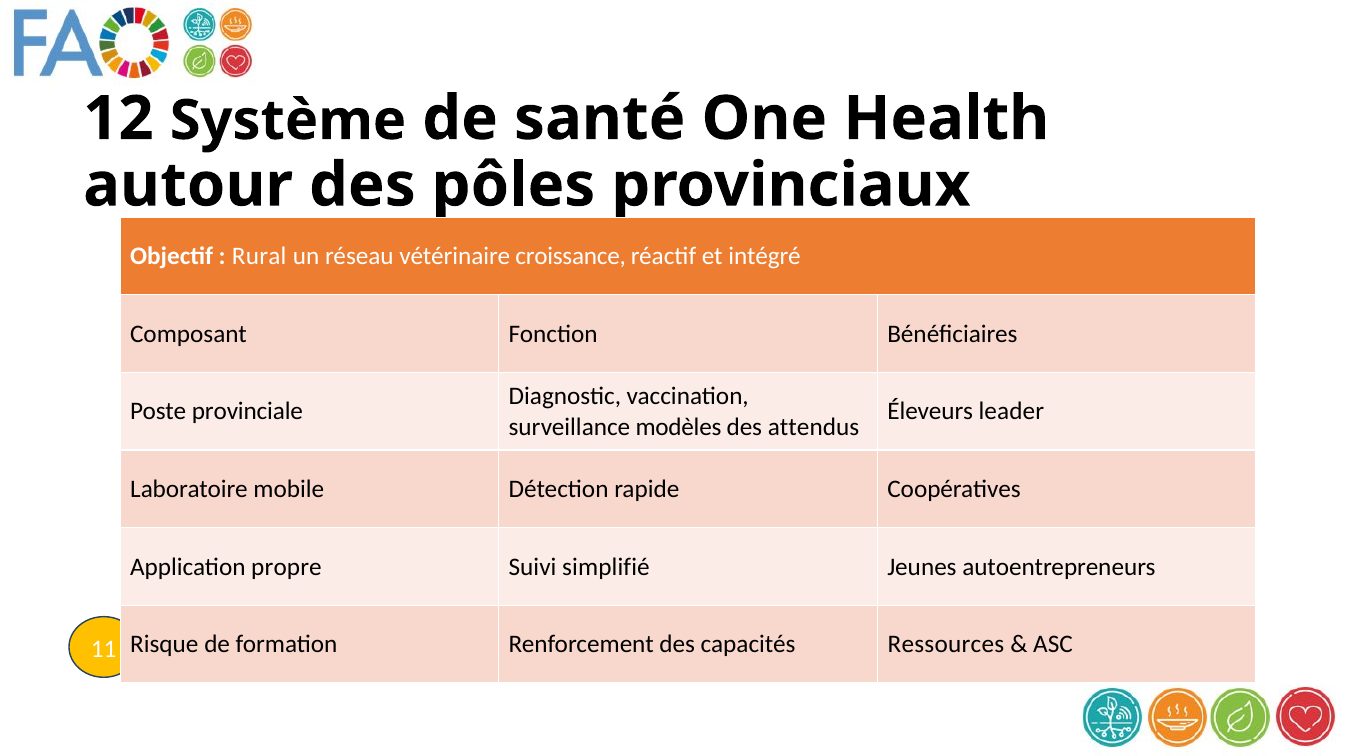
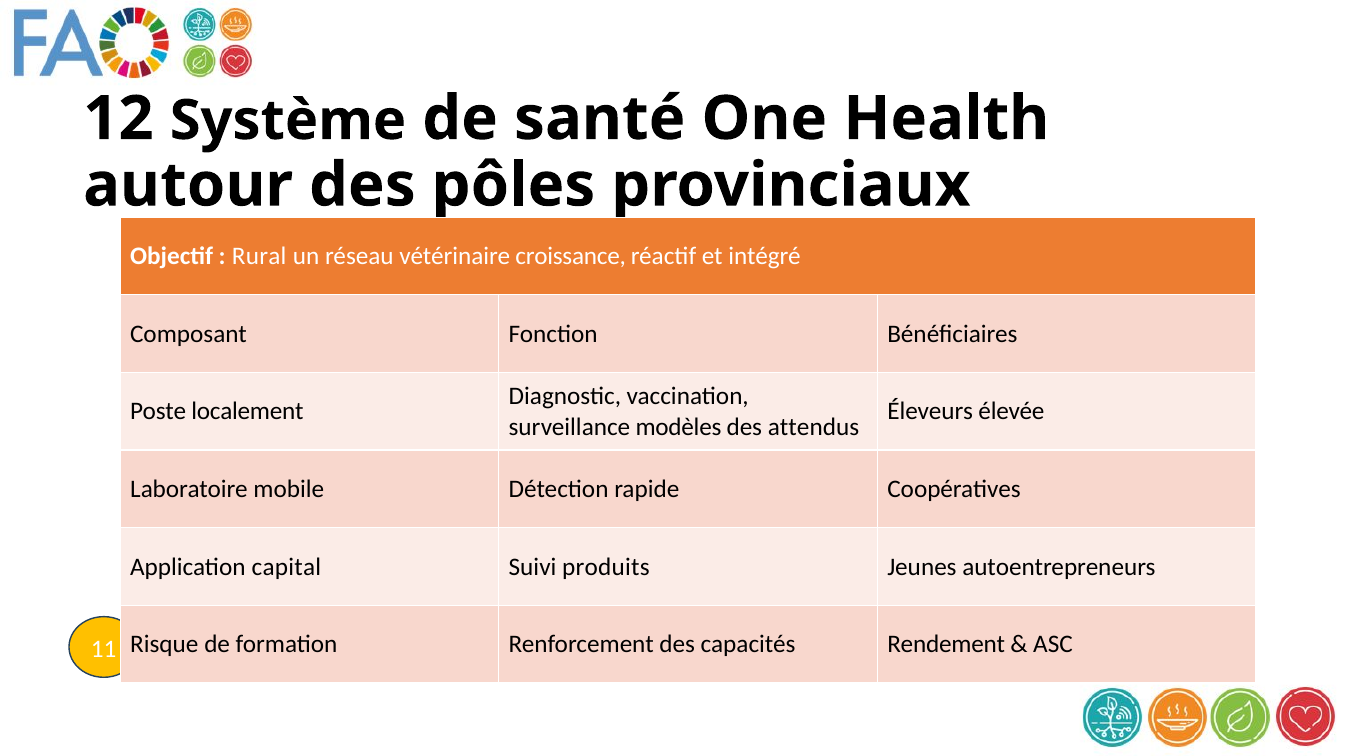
provinciale: provinciale -> localement (247, 412)
leader: leader -> élevée (1011, 412)
propre: propre -> capital (286, 567)
simplifié: simplifié -> produits (606, 567)
Ressources: Ressources -> Rendement (946, 645)
